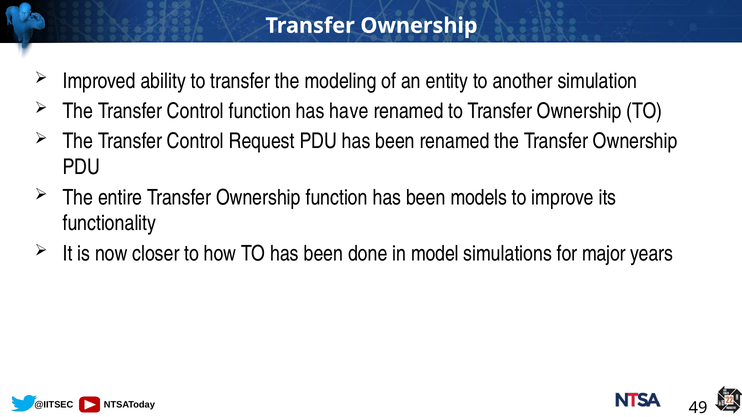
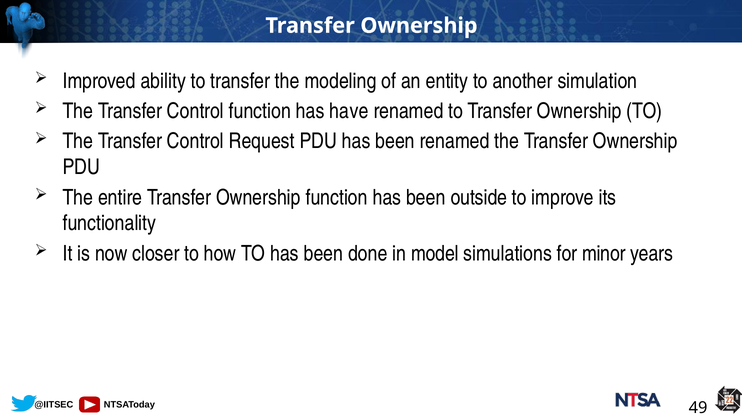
models: models -> outside (479, 198)
major: major -> minor (604, 254)
